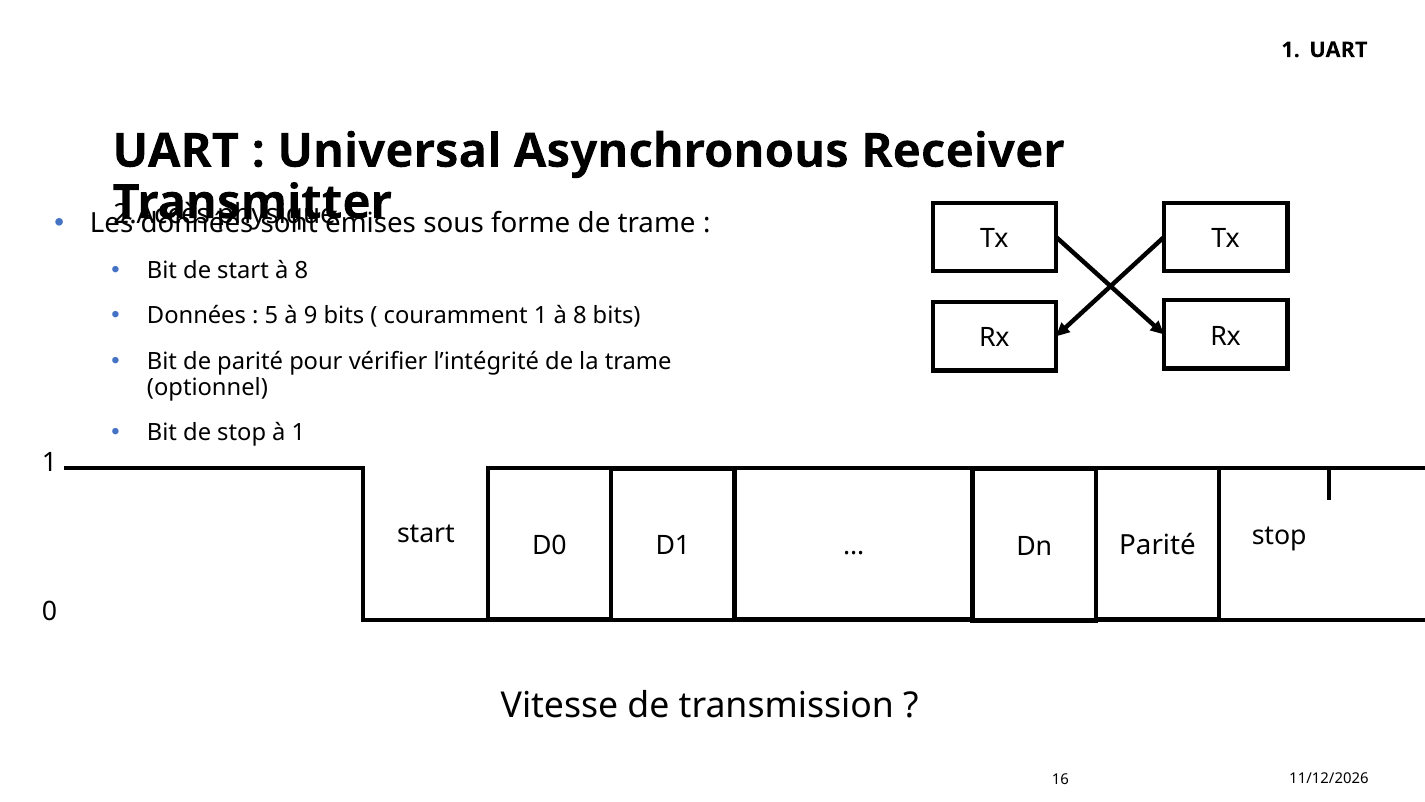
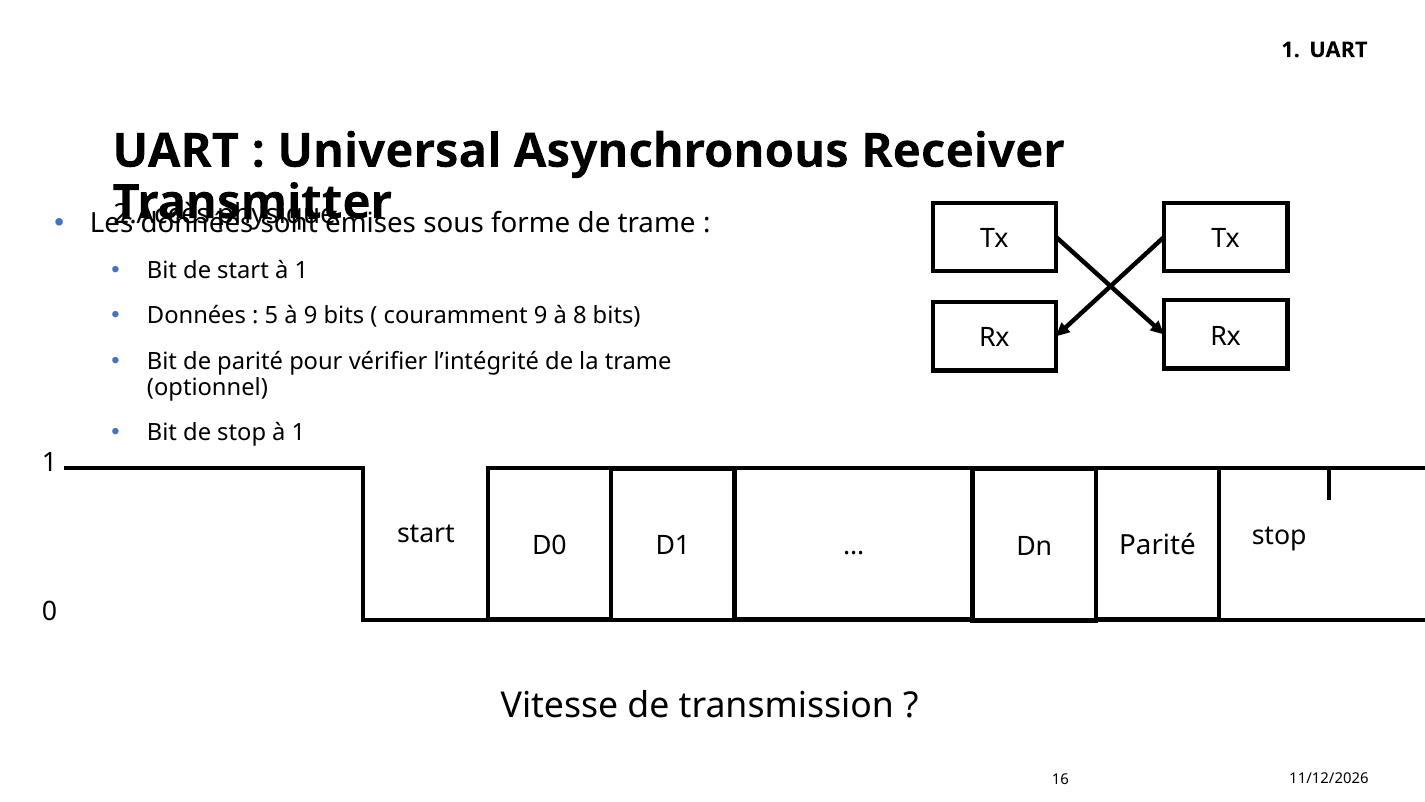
start à 8: 8 -> 1 (301, 270)
couramment 1: 1 -> 9 (541, 316)
